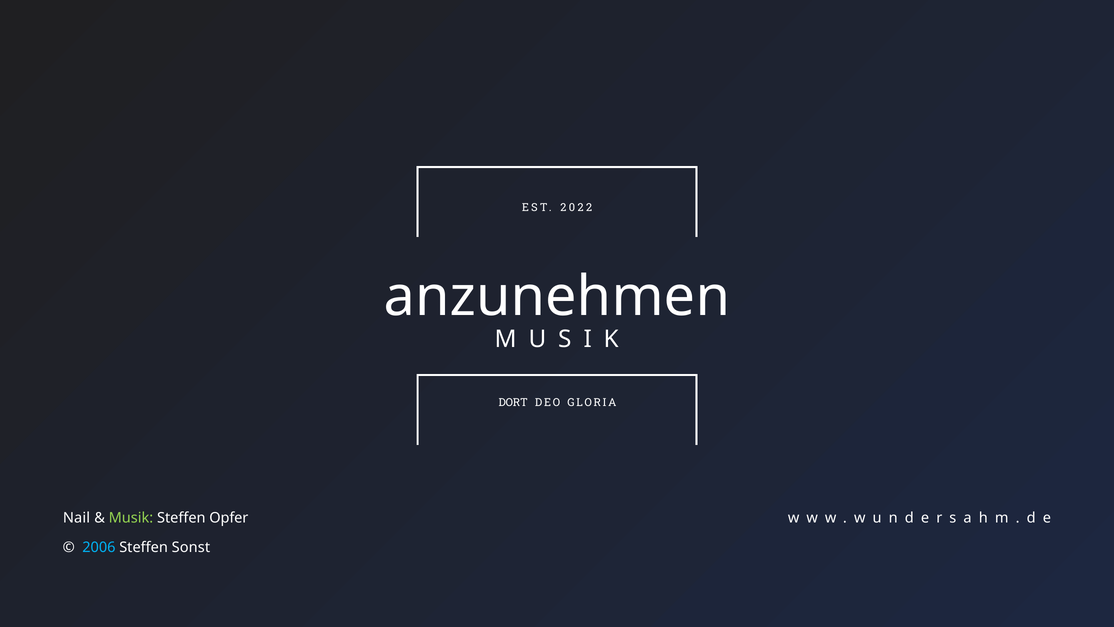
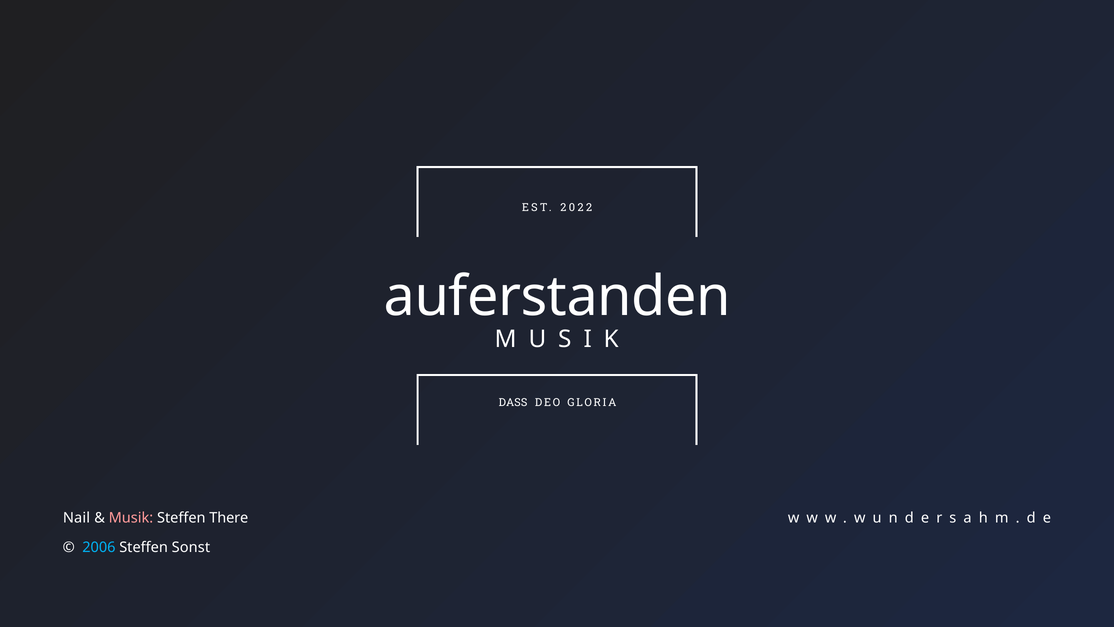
anzunehmen: anzunehmen -> auferstanden (557, 297)
DORT: DORT -> DASS (513, 402)
Musik colour: light green -> pink (131, 518)
Opfer: Opfer -> There (229, 518)
